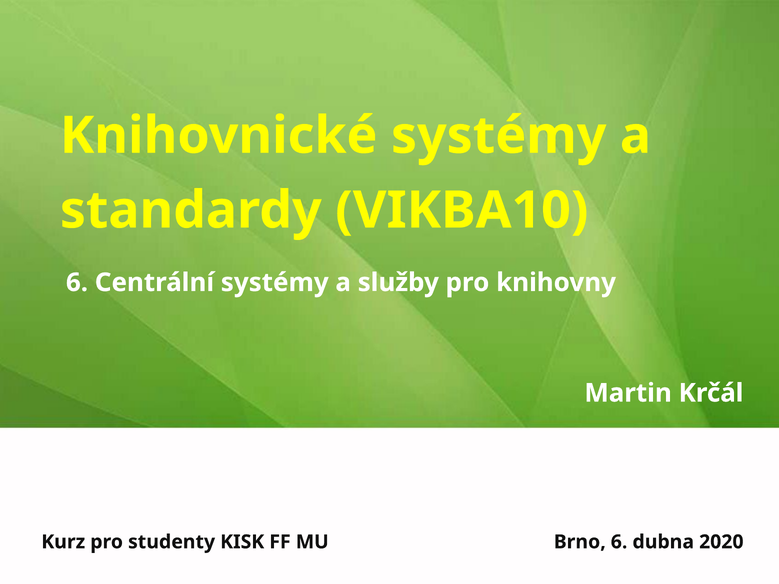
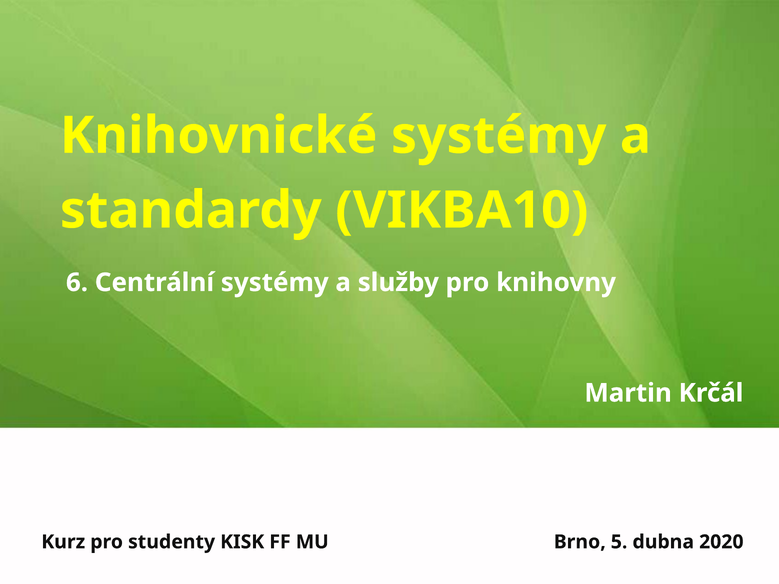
Brno 6: 6 -> 5 (619, 542)
